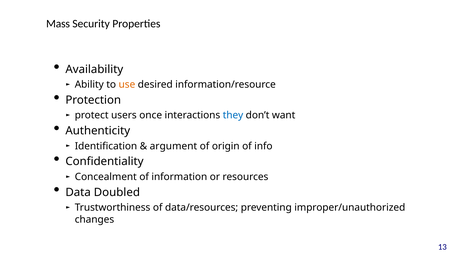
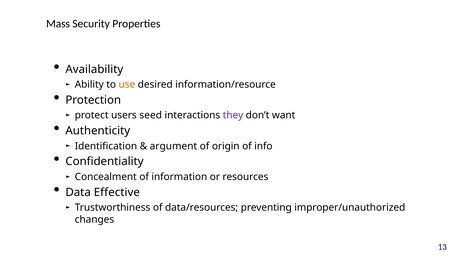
once: once -> seed (151, 116)
they colour: blue -> purple (233, 116)
Doubled: Doubled -> Effective (117, 193)
